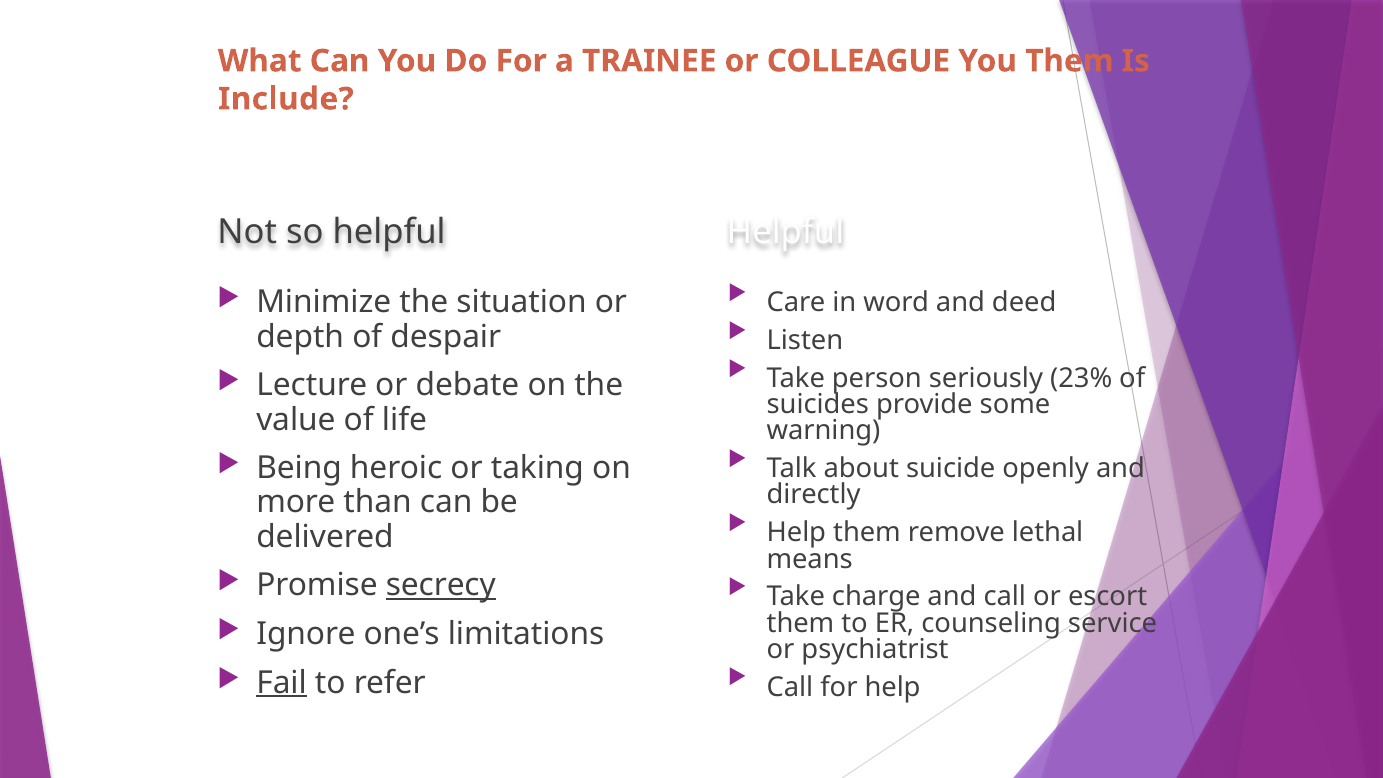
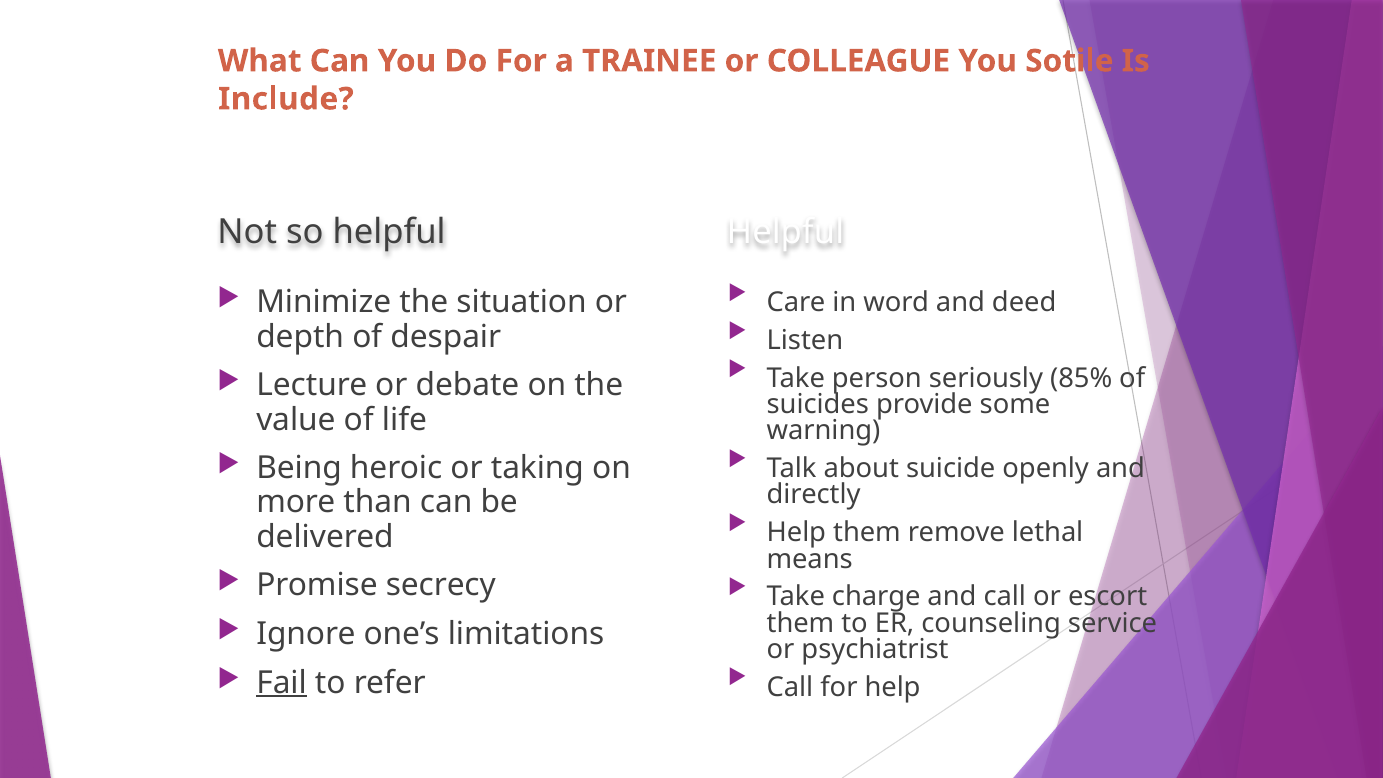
You Them: Them -> Sotile (1069, 61)
23%: 23% -> 85% (1081, 378)
secrecy underline: present -> none (441, 585)
